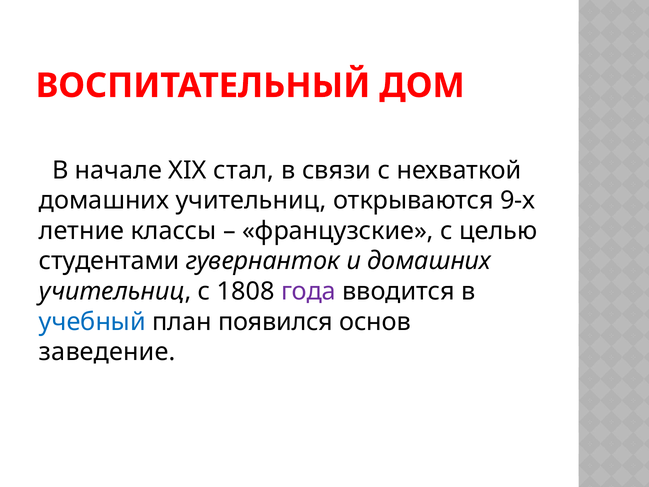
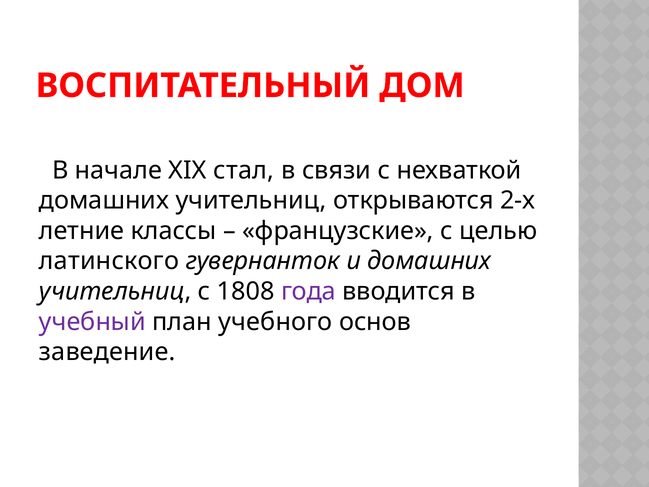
9-х: 9-х -> 2-х (518, 200)
студентами: студентами -> латинского (109, 261)
учебный colour: blue -> purple (92, 322)
появился: появился -> учебного (275, 322)
